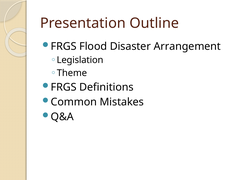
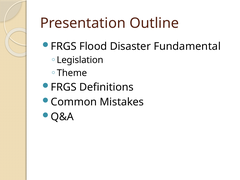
Arrangement: Arrangement -> Fundamental (187, 46)
